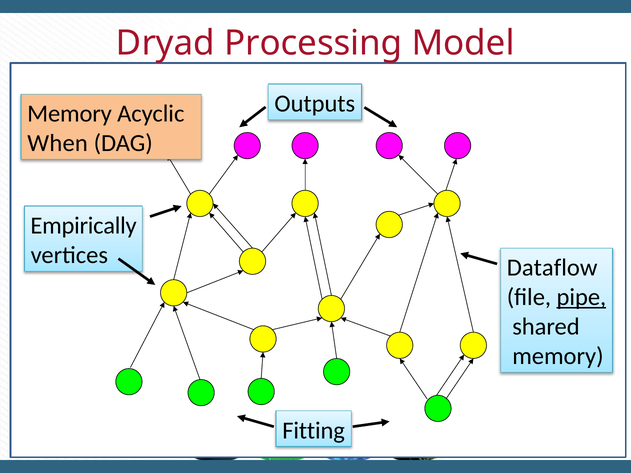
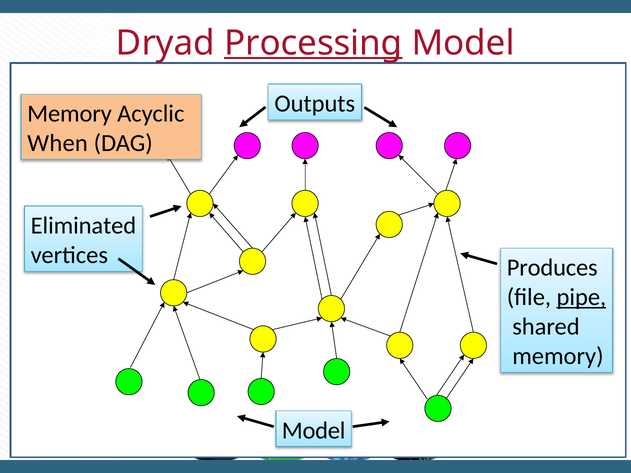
Processing underline: none -> present (313, 43)
Empirically: Empirically -> Eliminated (83, 226)
Dataflow: Dataflow -> Produces (552, 268)
Fitting: Fitting -> Model (314, 431)
